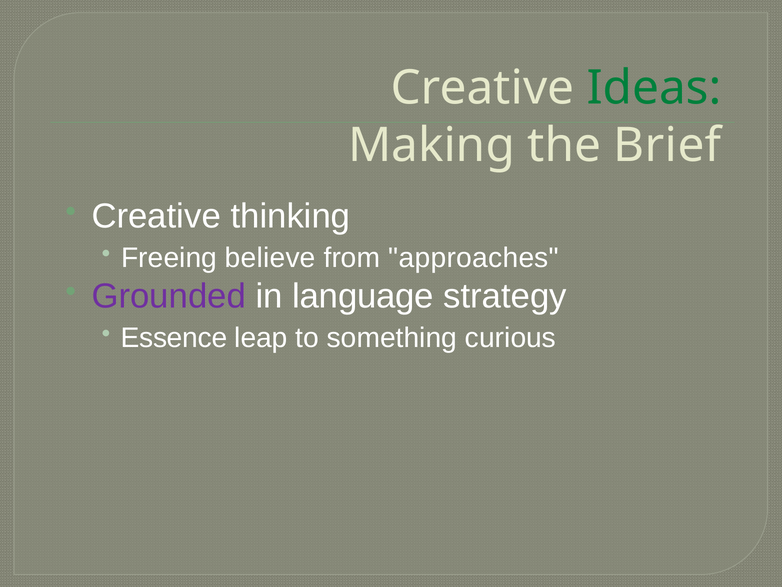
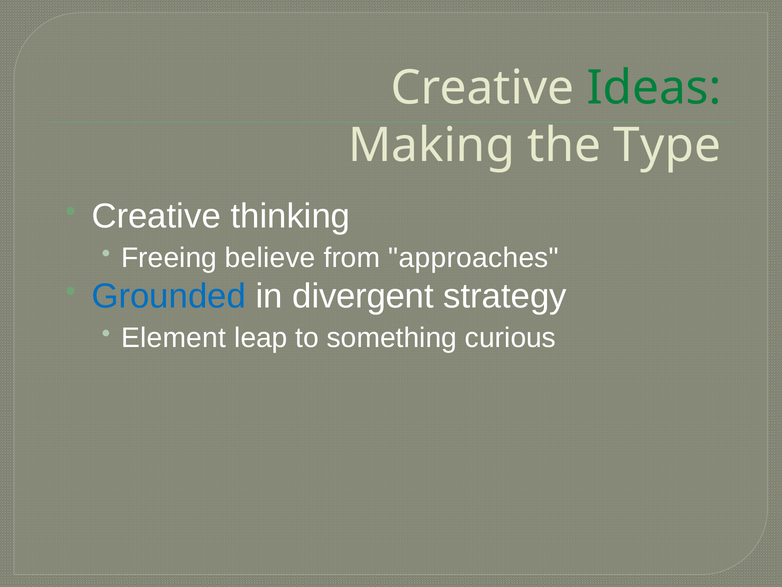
Brief: Brief -> Type (667, 145)
Grounded colour: purple -> blue (169, 296)
language: language -> divergent (363, 296)
Essence: Essence -> Element (174, 338)
